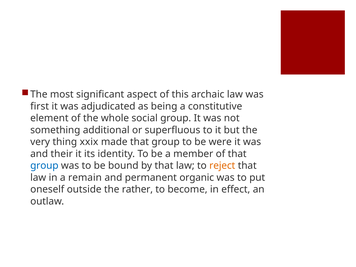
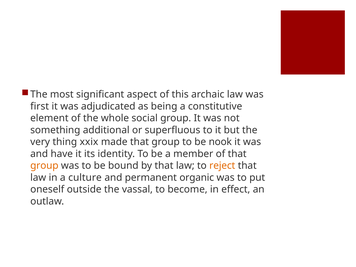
were: were -> nook (220, 142)
their: their -> have (62, 154)
group colour: blue -> orange (44, 166)
remain: remain -> culture (85, 178)
rather: rather -> vassal (137, 189)
